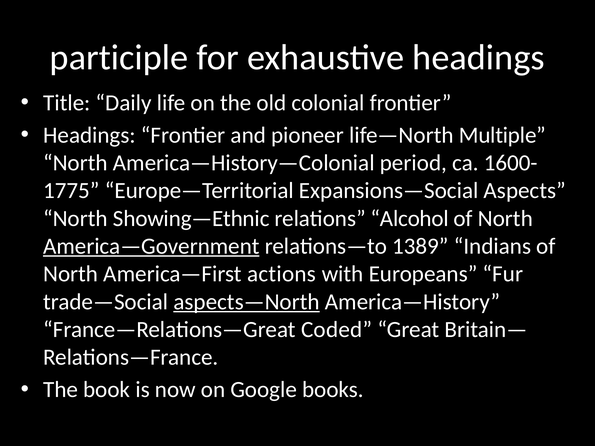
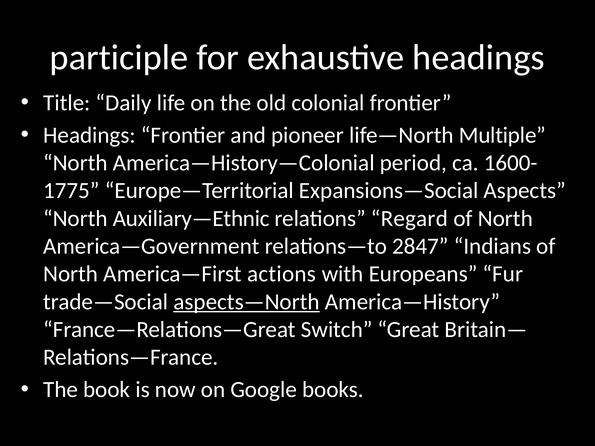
Showing—Ethnic: Showing—Ethnic -> Auxiliary—Ethnic (191, 219)
Alcohol: Alcohol -> Regard (409, 219)
America—Government underline: present -> none (151, 246)
1389: 1389 -> 2847 (420, 246)
Coded: Coded -> Switch (337, 330)
